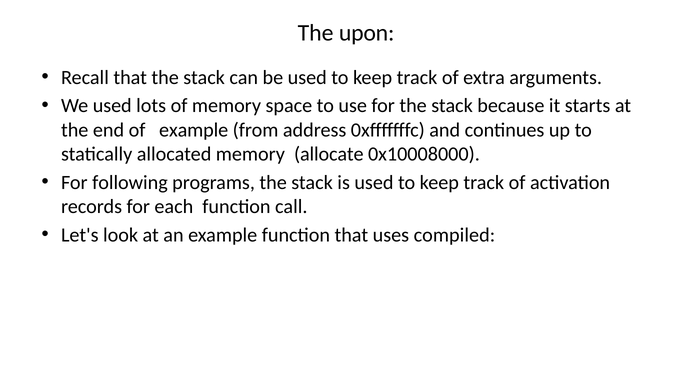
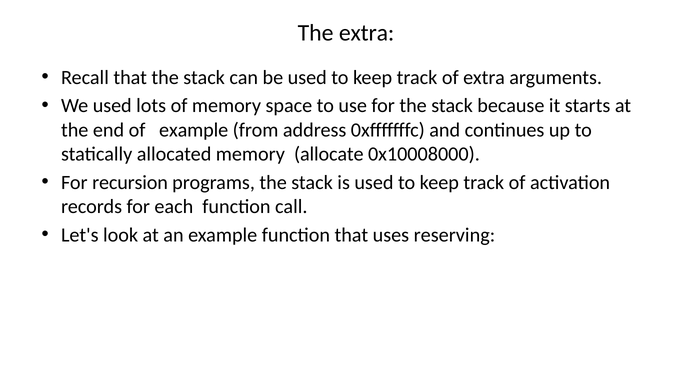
The upon: upon -> extra (367, 33)
following: following -> recursion (130, 182)
compiled: compiled -> reserving (454, 235)
